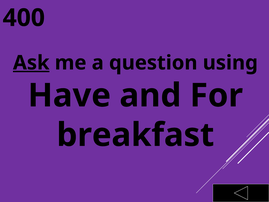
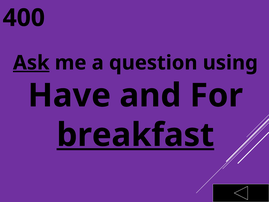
breakfast underline: none -> present (135, 135)
